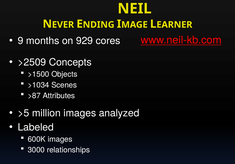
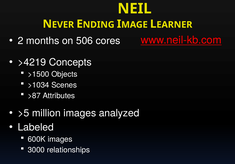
9: 9 -> 2 (21, 41)
929: 929 -> 506 (85, 41)
>2509: >2509 -> >4219 (32, 62)
